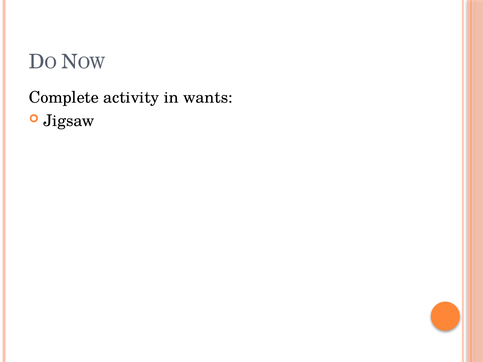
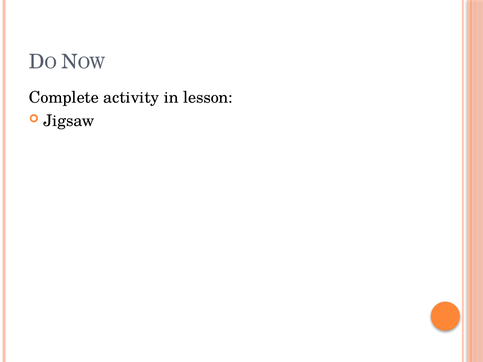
wants: wants -> lesson (208, 98)
